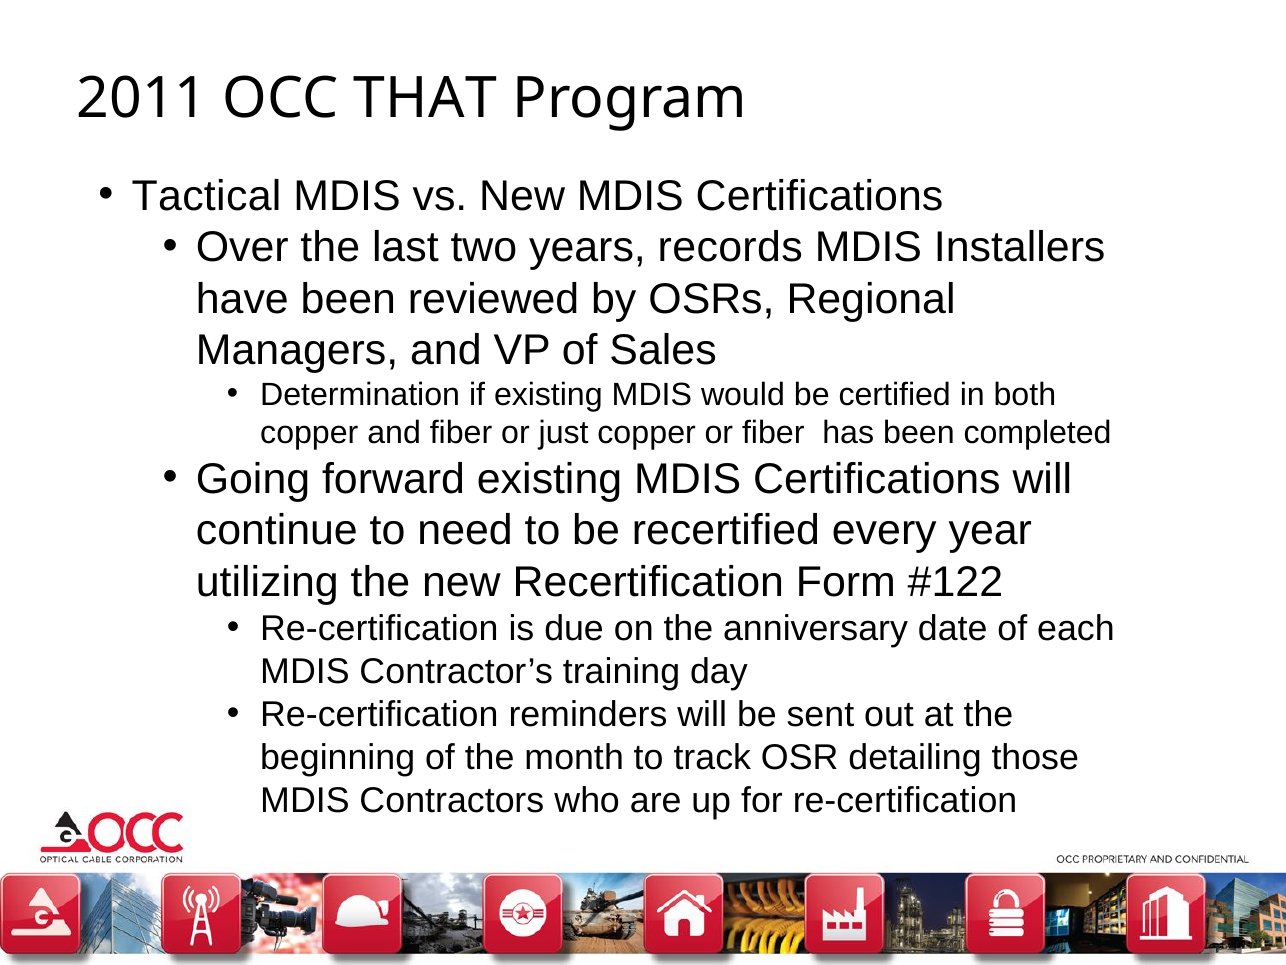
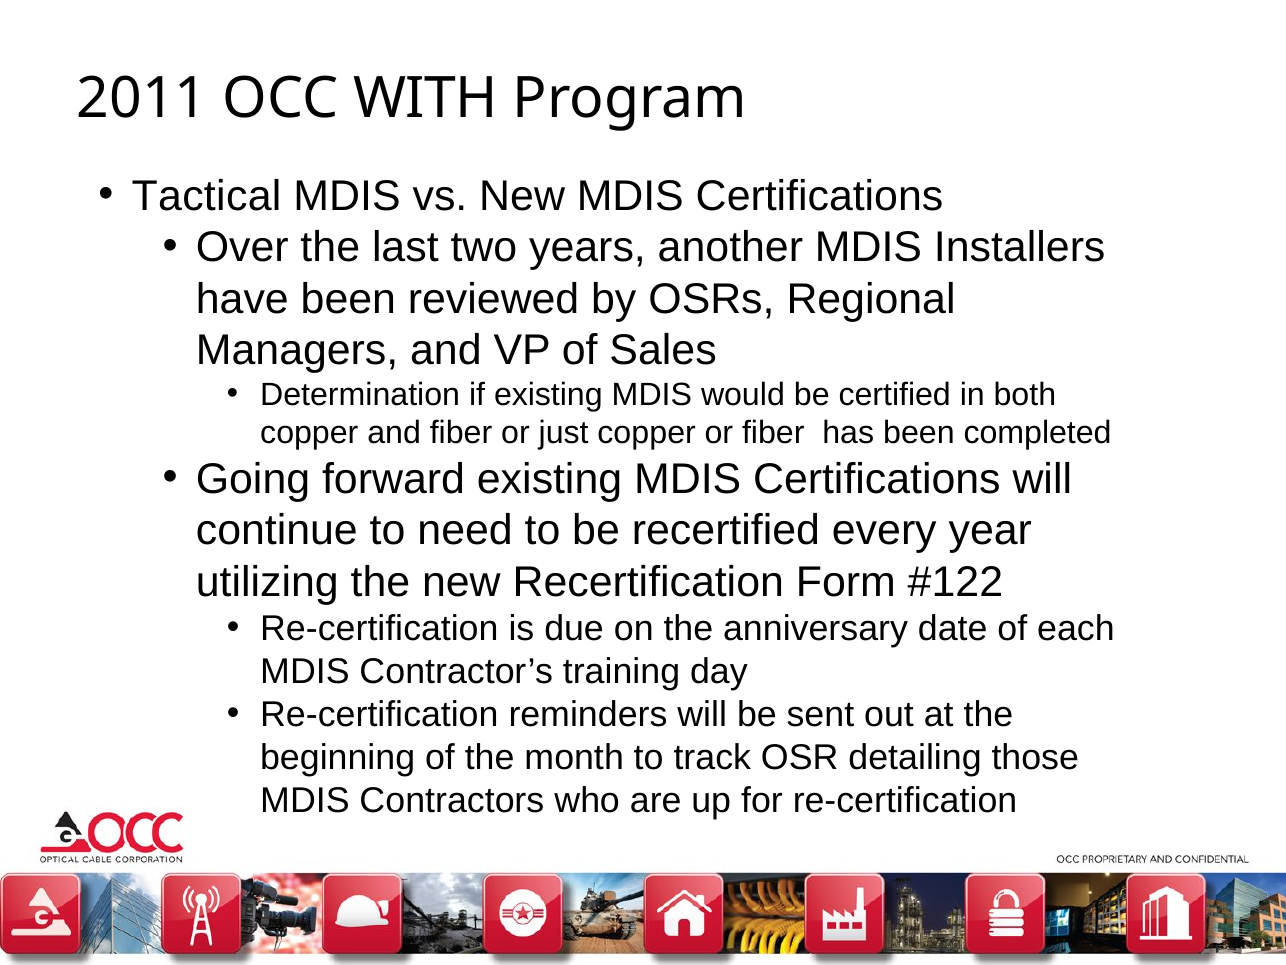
THAT: THAT -> WITH (426, 98)
records: records -> another (730, 247)
